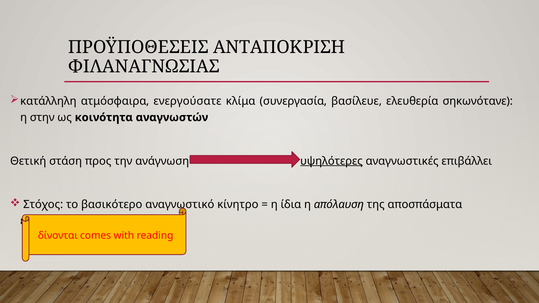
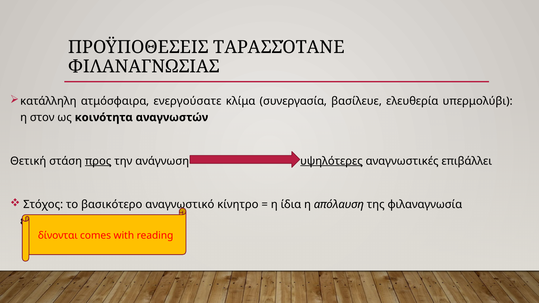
ΑΝΤΑΠΟΚΡΙΣΗ: ΑΝΤΑΠΟΚΡΙΣΗ -> ΤΑΡΑΣΣΌΤΑΝΕ (279, 47)
σηκωνότανε: σηκωνότανε -> υπερμολύβι (478, 101)
στην: στην -> στον (42, 118)
προς underline: none -> present (98, 161)
αποσπάσματα: αποσπάσματα -> φιλαναγνωσία (425, 205)
